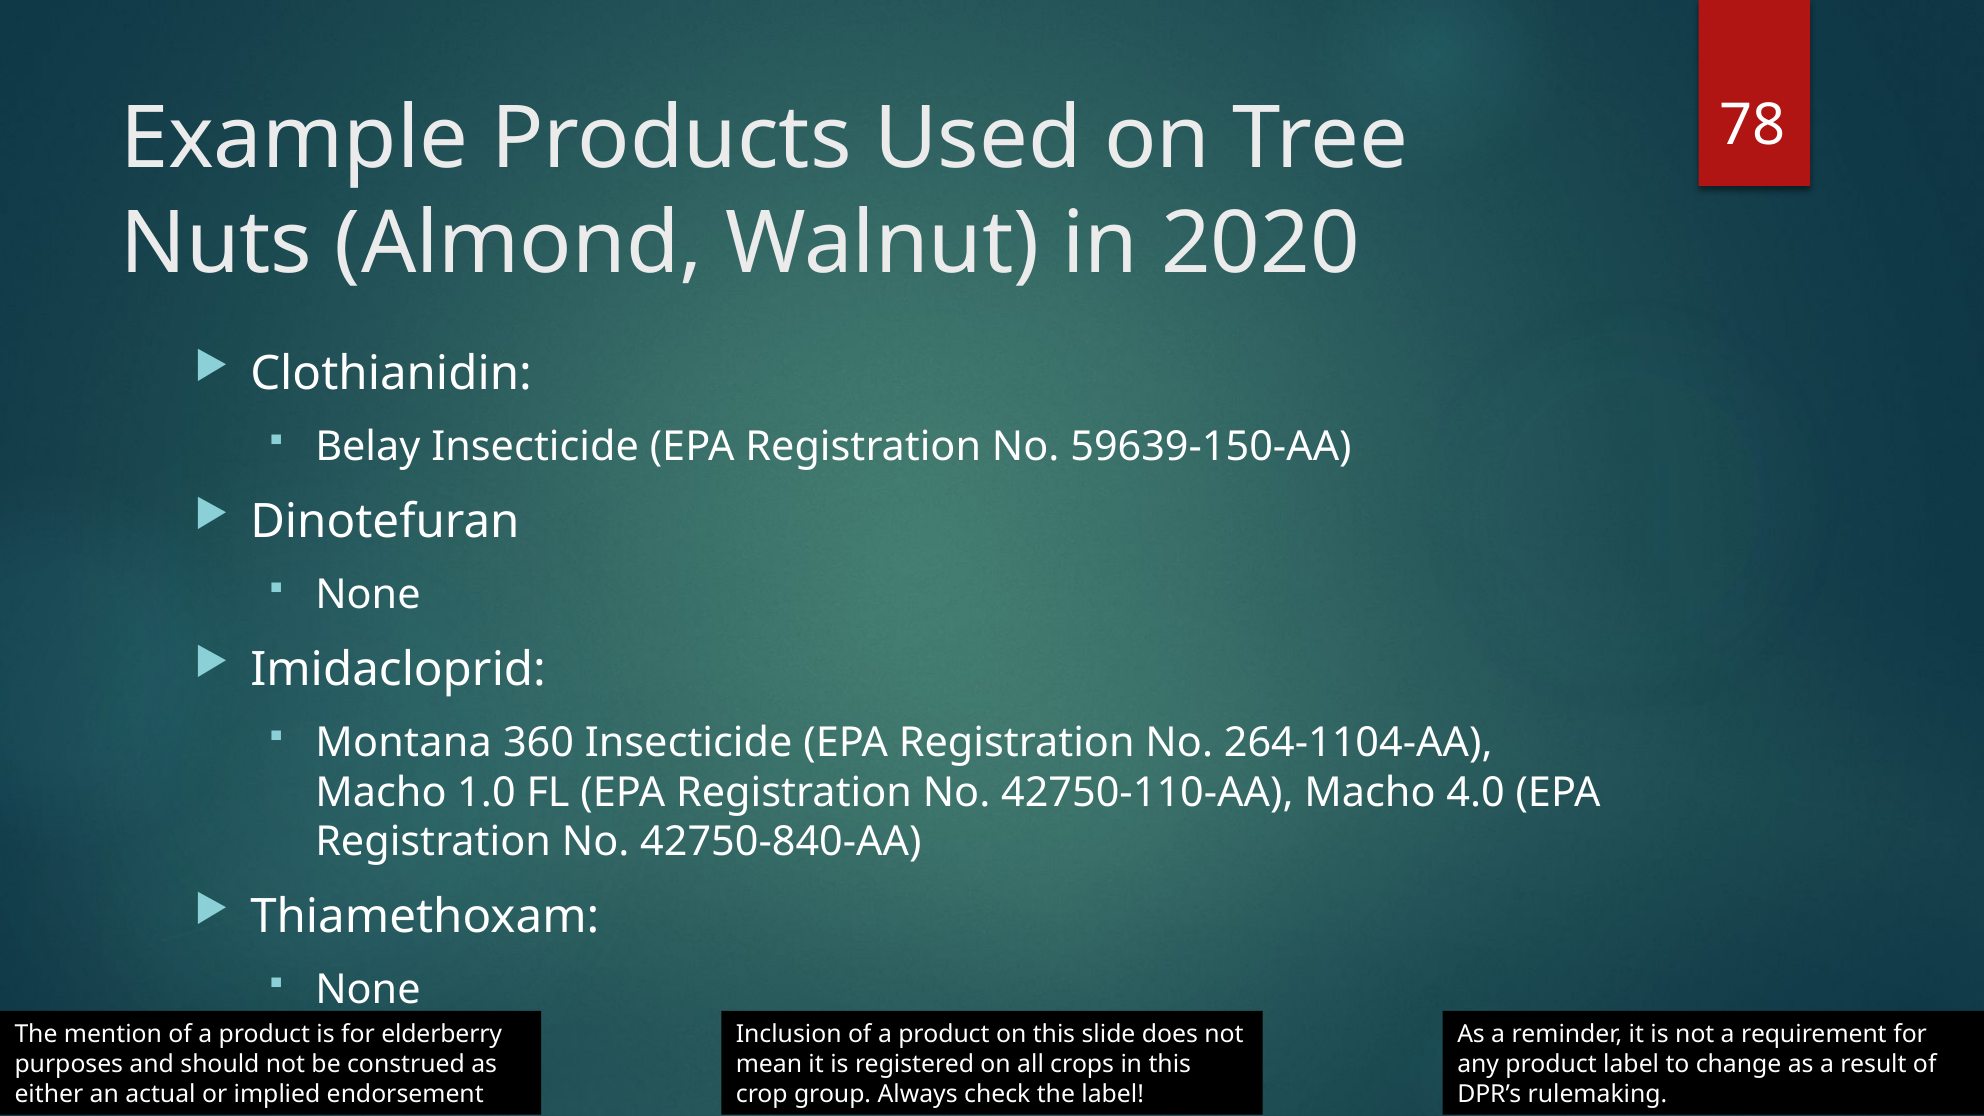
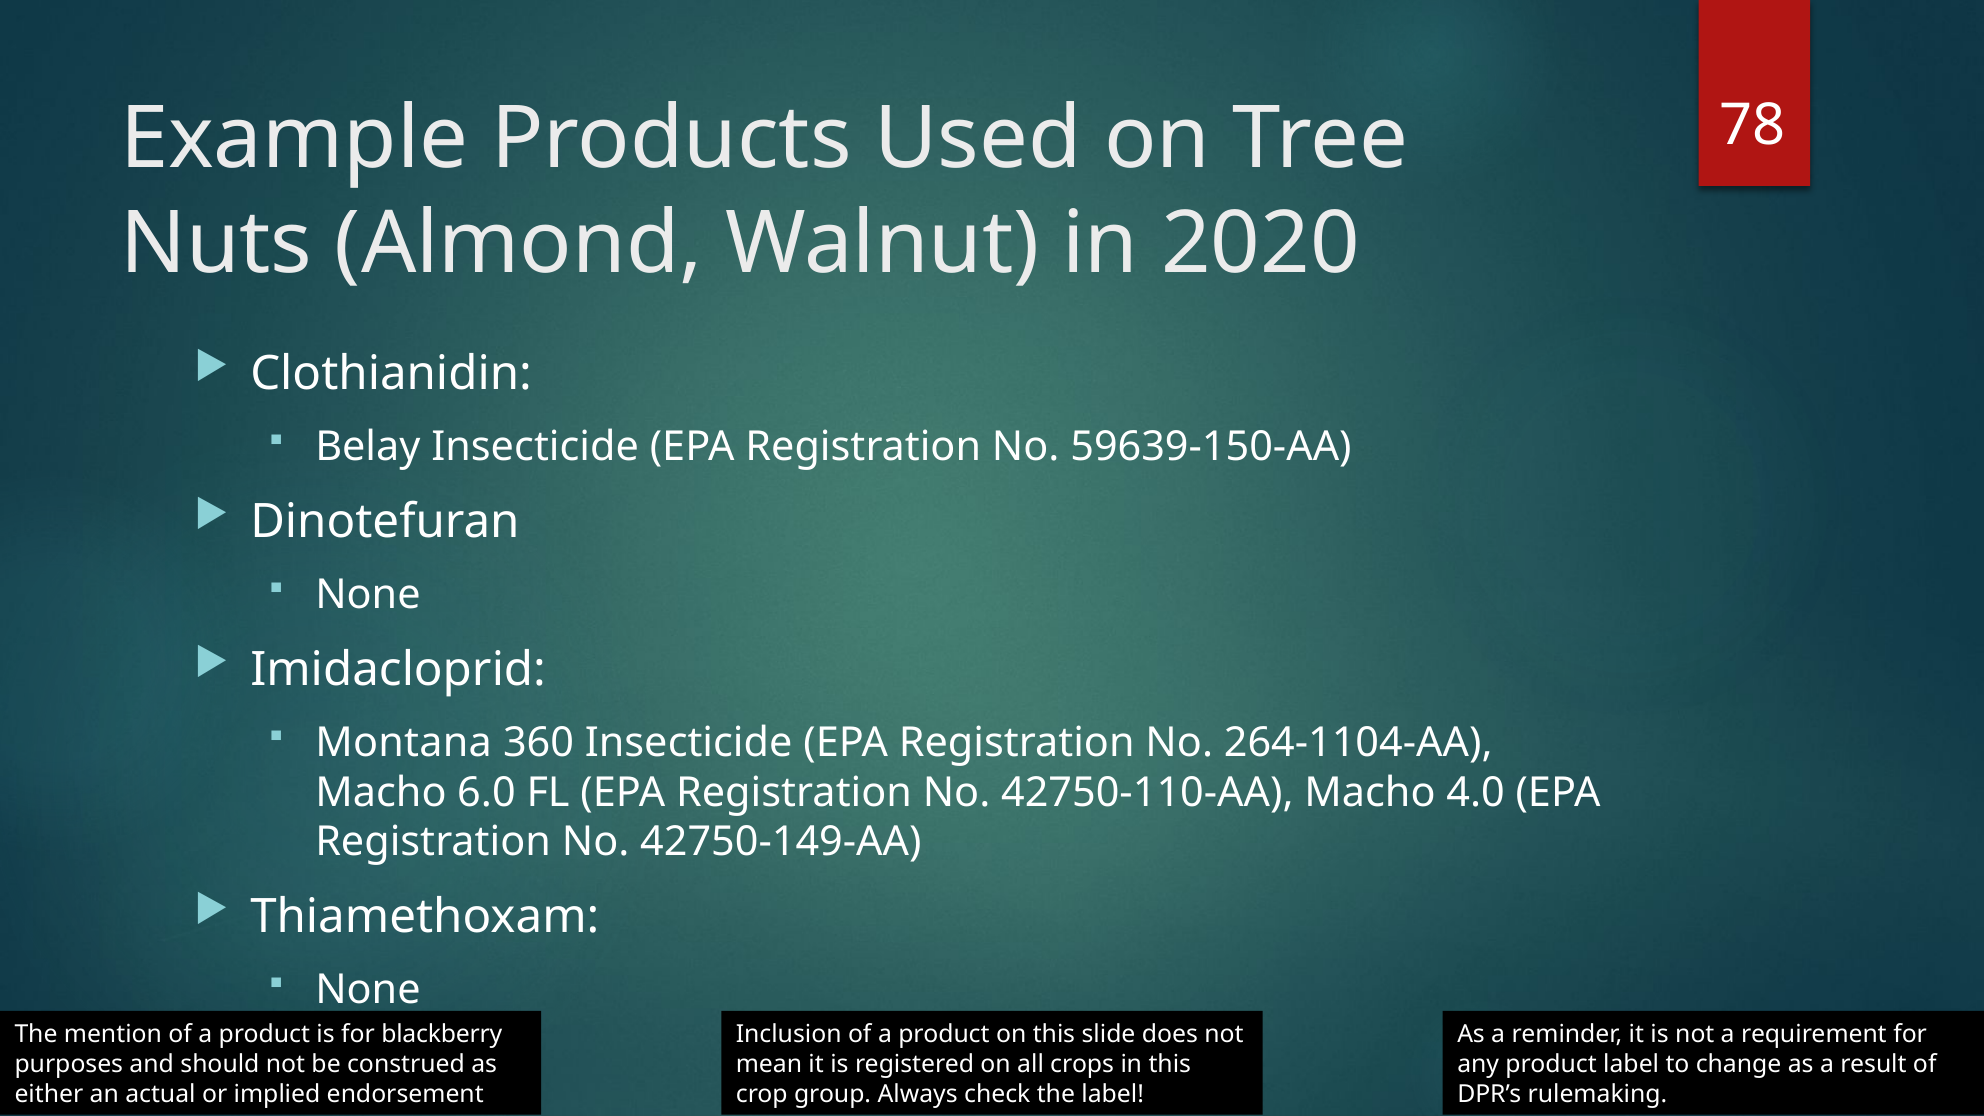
1.0: 1.0 -> 6.0 (486, 793)
42750-840-AA: 42750-840-AA -> 42750-149-AA (781, 842)
elderberry: elderberry -> blackberry (442, 1035)
